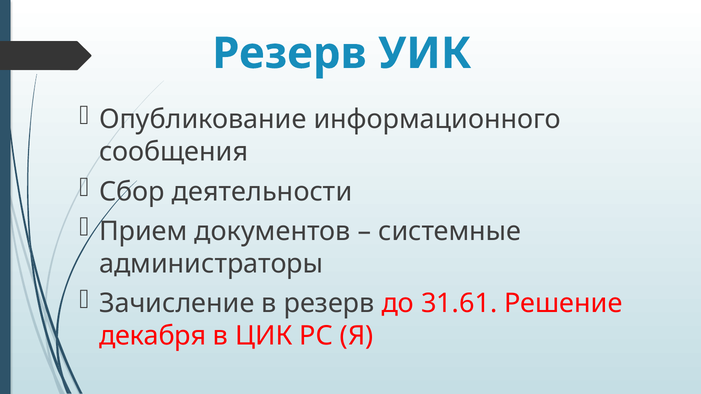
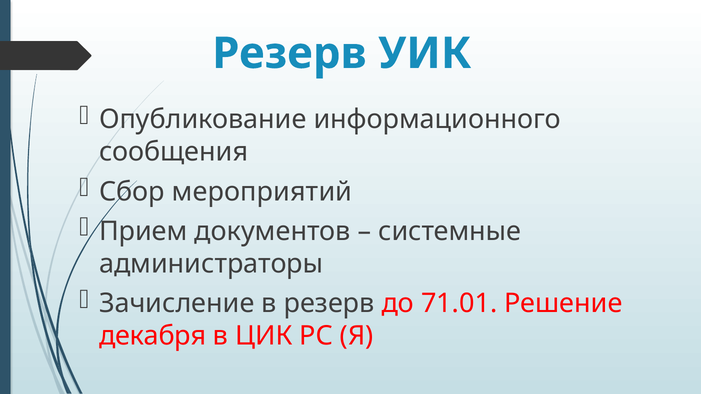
деятельности: деятельности -> мероприятий (262, 192)
31.61: 31.61 -> 71.01 (459, 304)
